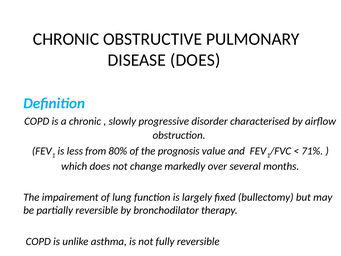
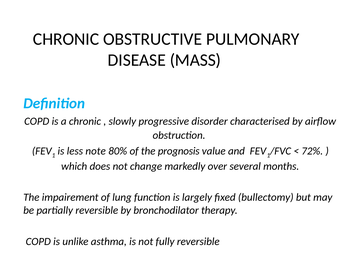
DISEASE DOES: DOES -> MASS (195, 60)
from: from -> note (96, 151)
71%: 71% -> 72% (312, 151)
